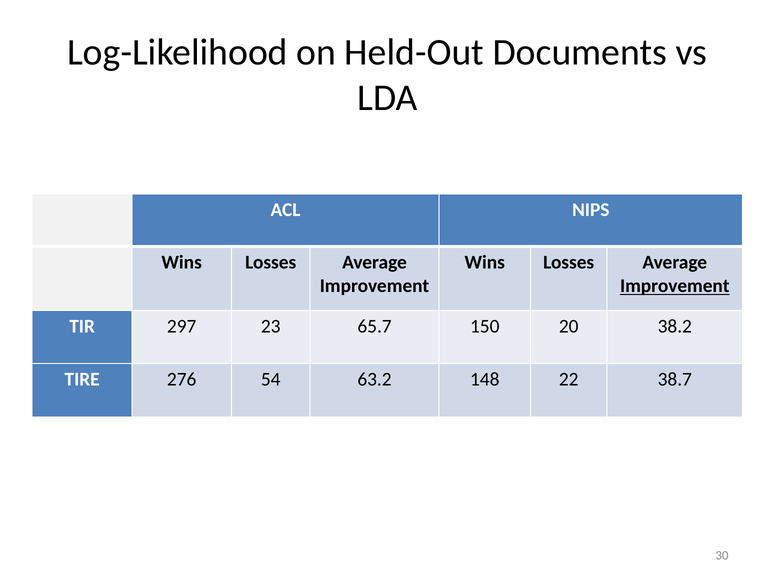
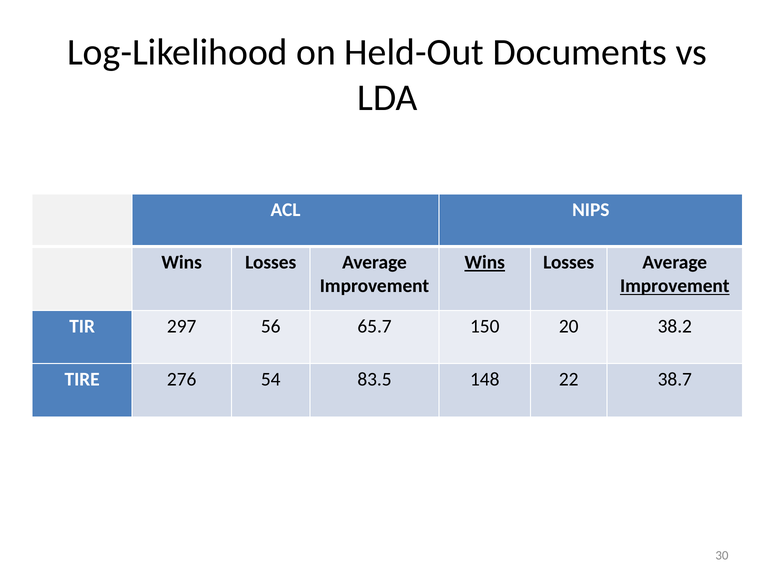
Wins underline: none -> present (485, 262)
23: 23 -> 56 (271, 326)
63.2: 63.2 -> 83.5 (375, 379)
